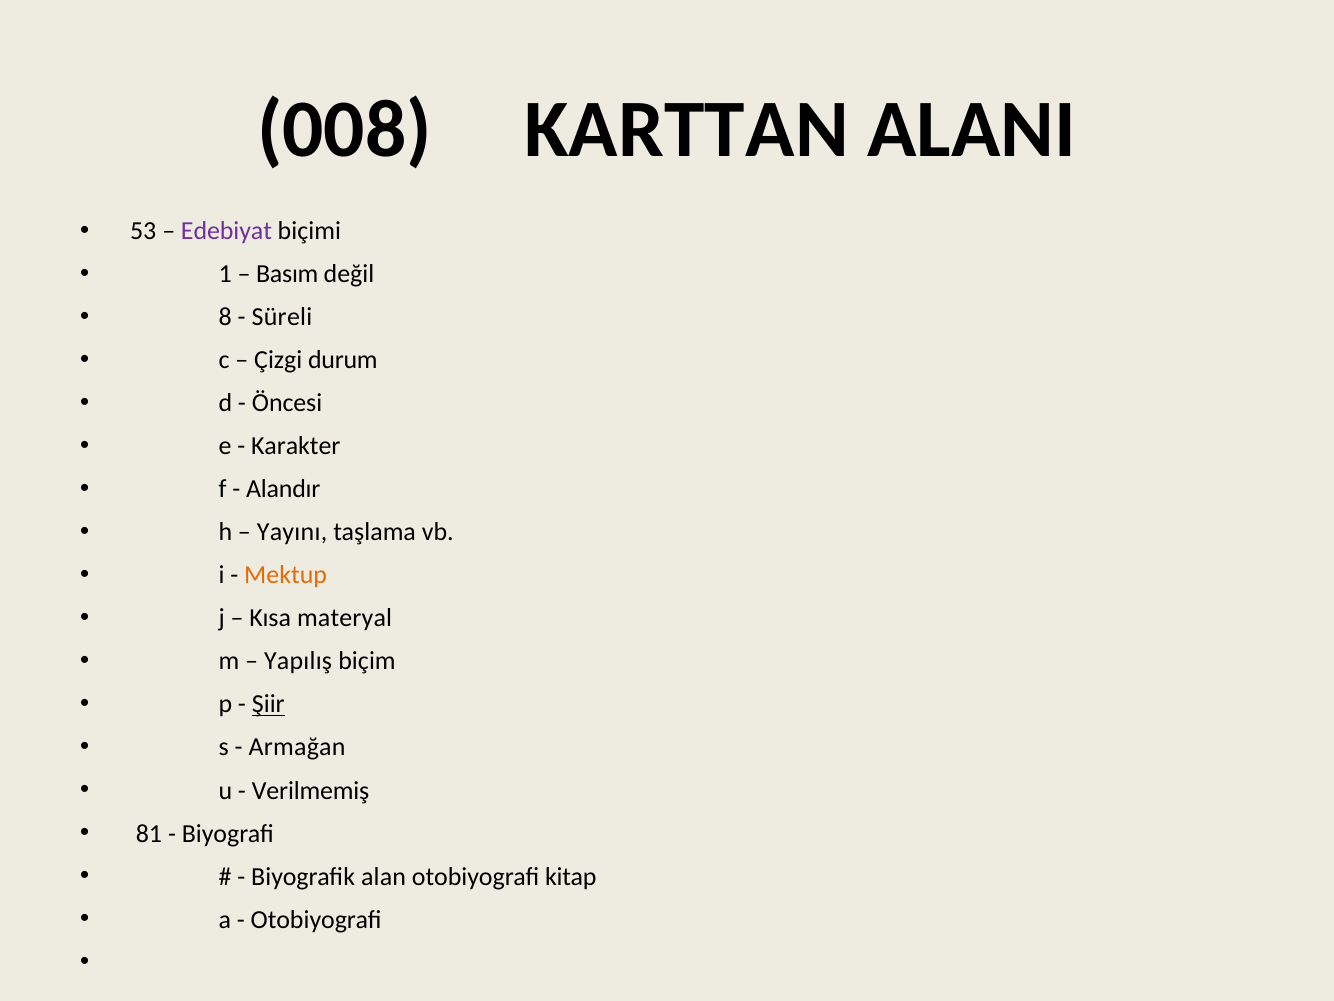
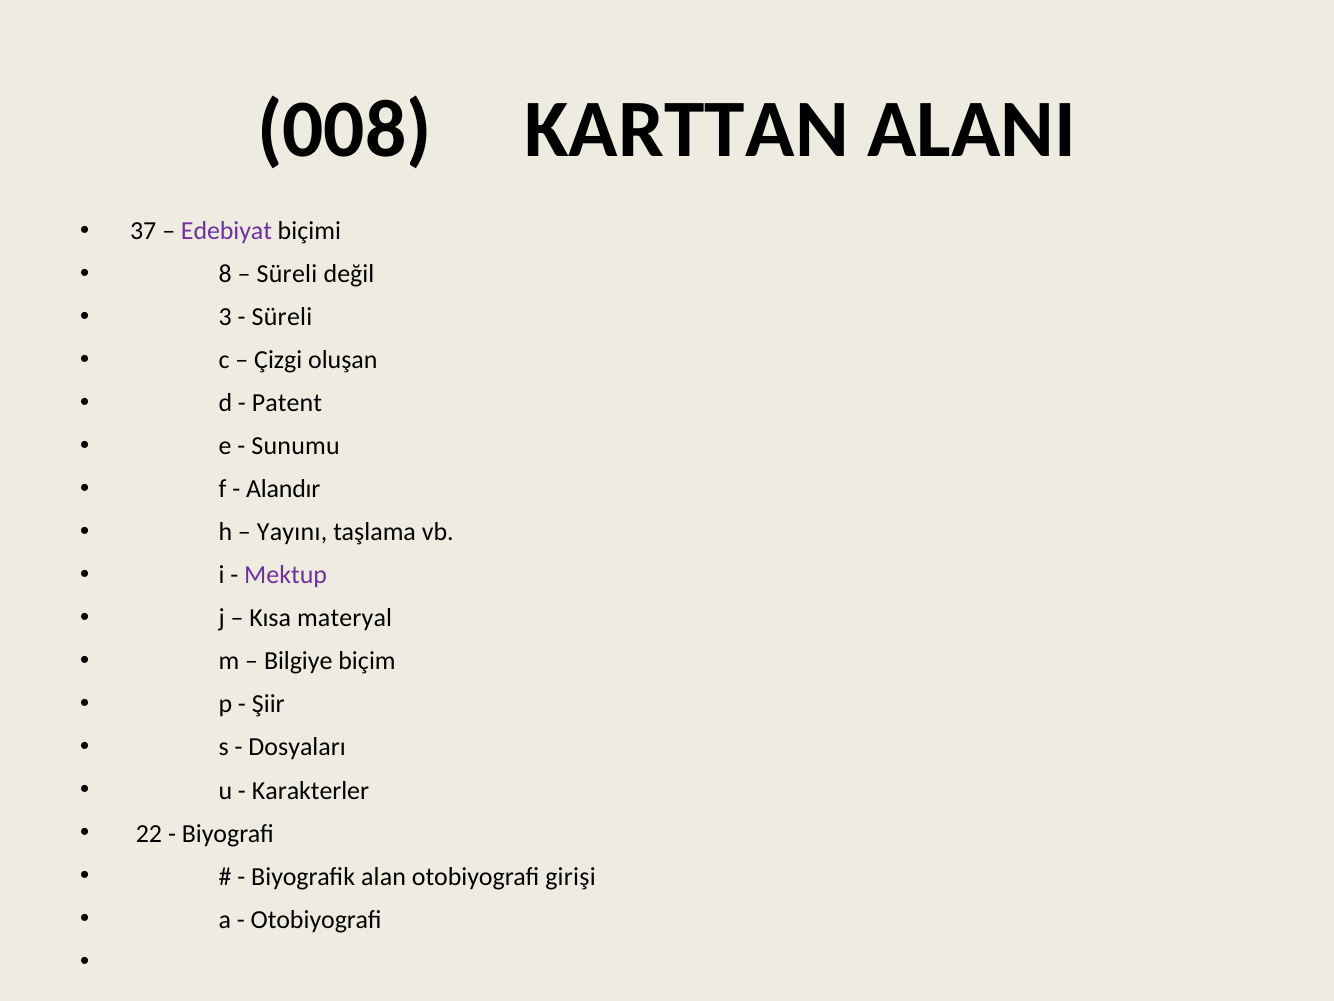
53: 53 -> 37 (143, 231)
1: 1 -> 8 (225, 274)
Basım: Basım -> Süreli (287, 274)
8: 8 -> 3 (225, 317)
durum: durum -> oluşan (343, 360)
Öncesi: Öncesi -> Patent (287, 403)
Karakter: Karakter -> Sunumu (296, 446)
Mektup colour: orange -> purple (286, 575)
Yapılış: Yapılış -> Bilgiye (298, 661)
Şiir underline: present -> none (268, 704)
Armağan: Armağan -> Dosyaları (297, 747)
Verilmemiş: Verilmemiş -> Karakterler (311, 790)
81: 81 -> 22 (149, 833)
kitap: kitap -> girişi (570, 876)
